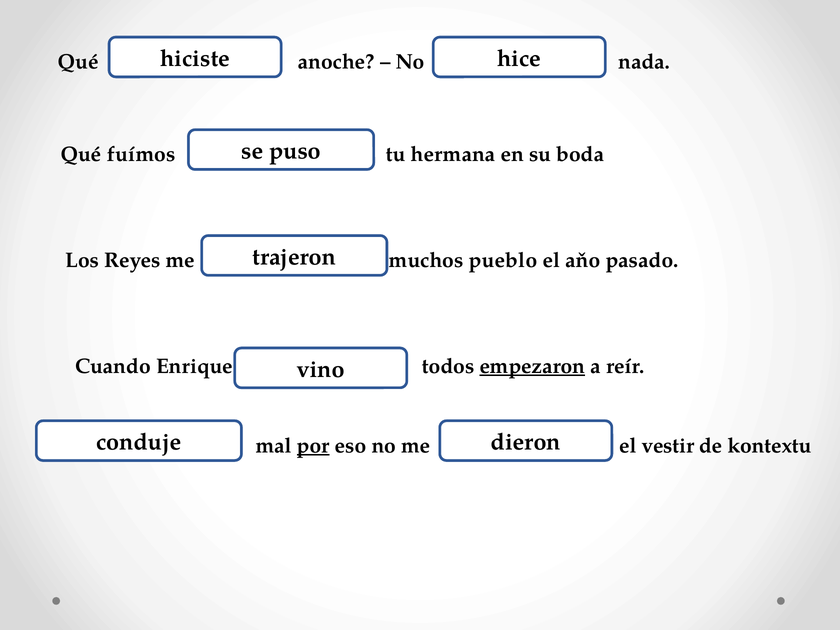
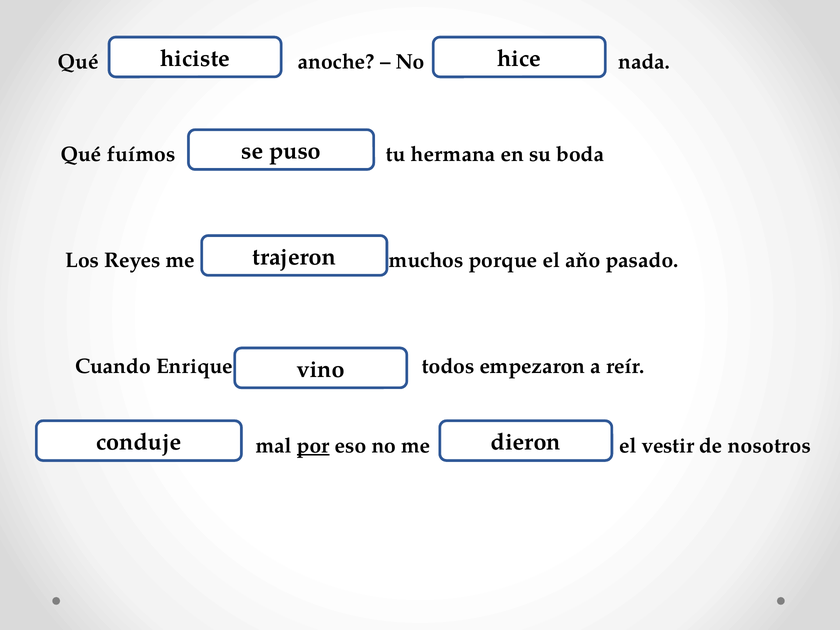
pueblo: pueblo -> porque (503, 260)
empezaron underline: present -> none (532, 366)
kontextu: kontextu -> nosotros (769, 446)
